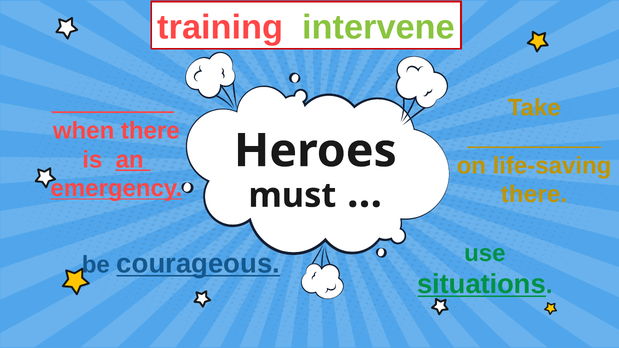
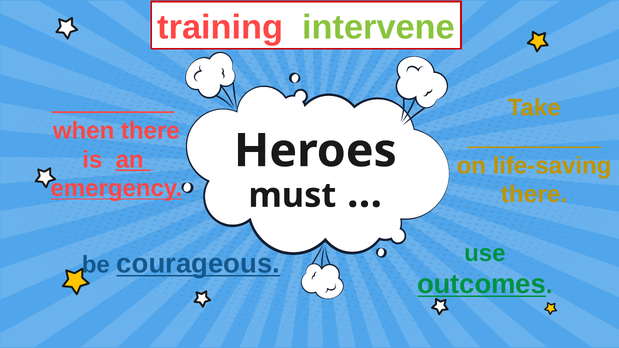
situations: situations -> outcomes (482, 284)
